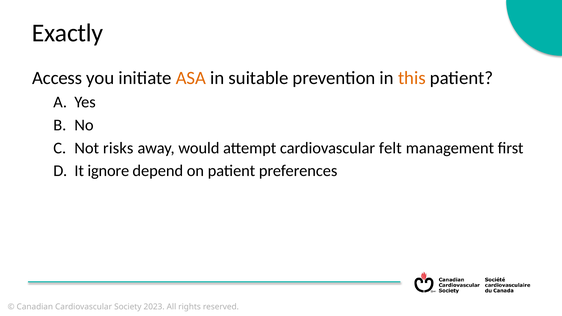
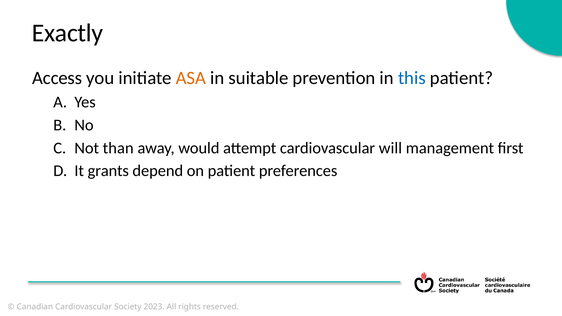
this colour: orange -> blue (412, 78)
risks: risks -> than (118, 148)
felt: felt -> will (390, 148)
ignore: ignore -> grants (108, 171)
